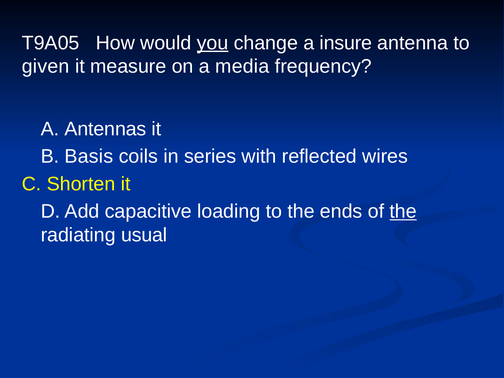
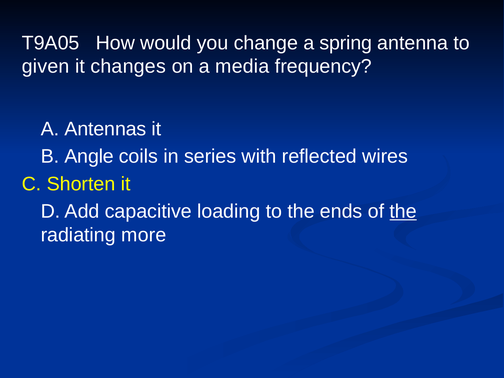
you underline: present -> none (213, 43)
insure: insure -> spring (346, 43)
measure: measure -> changes (128, 66)
Basis: Basis -> Angle (89, 157)
usual: usual -> more (144, 235)
